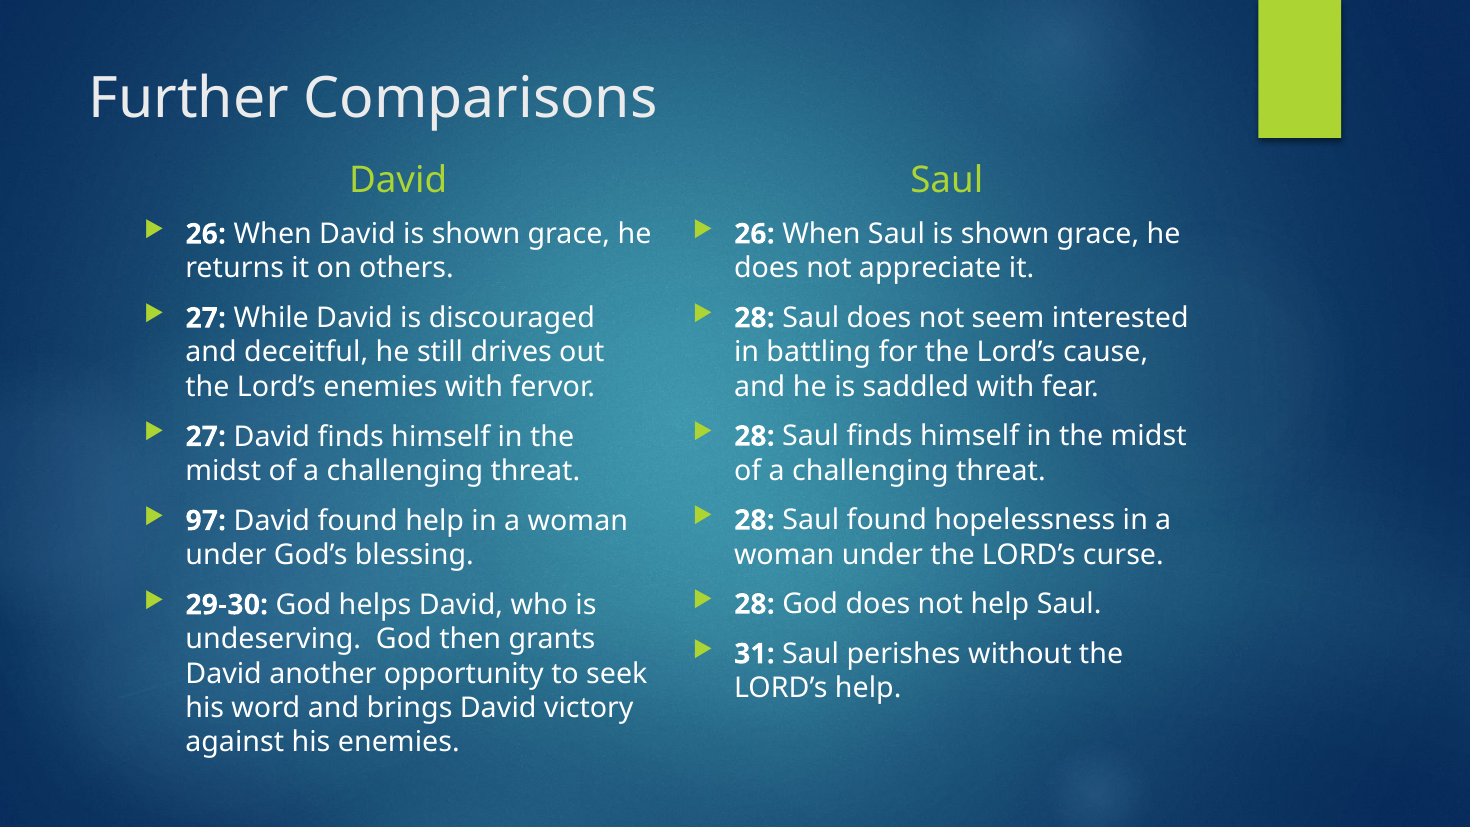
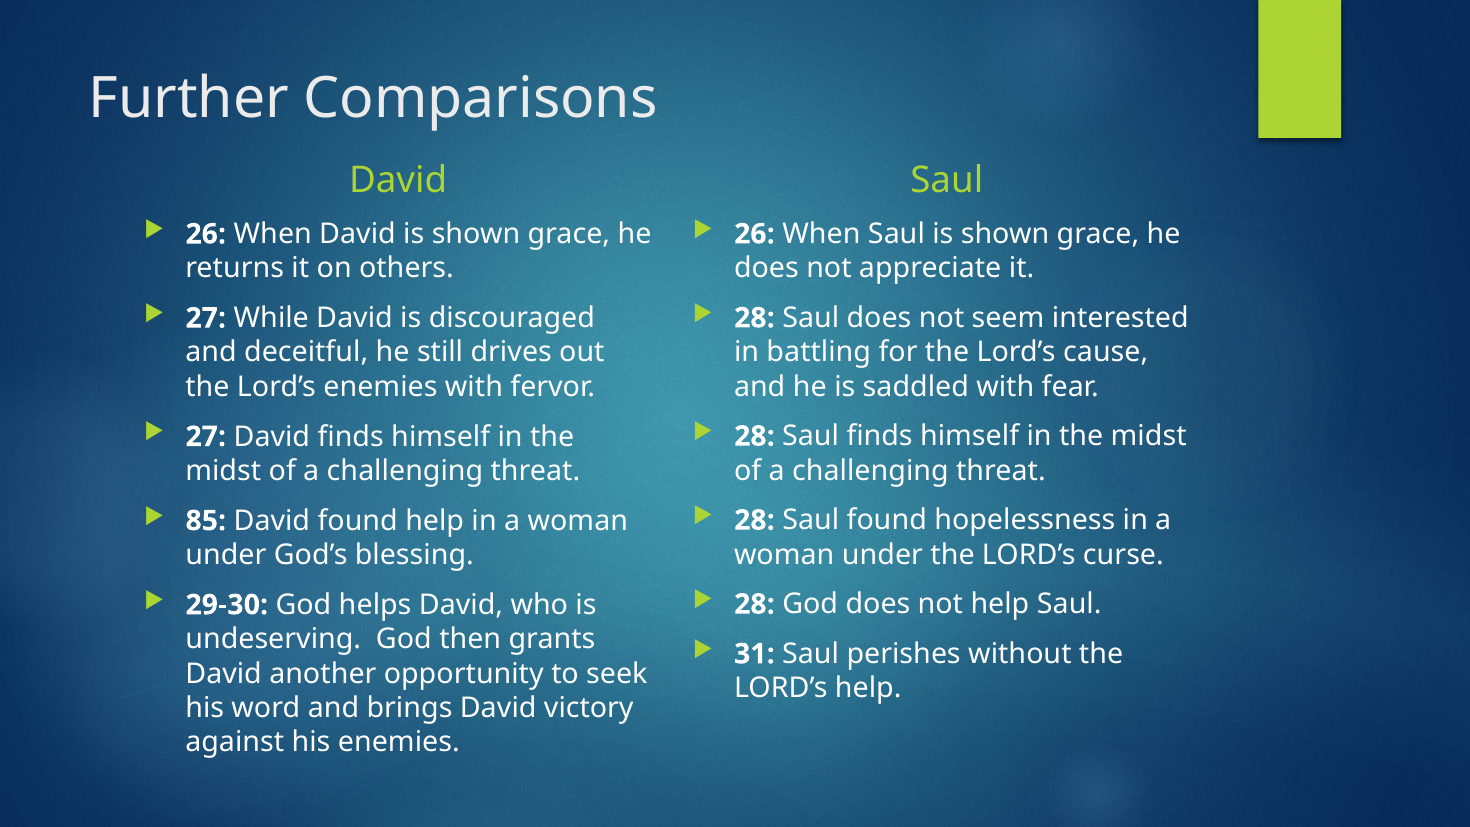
97: 97 -> 85 (206, 521)
